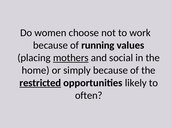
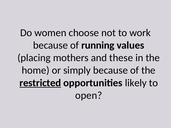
mothers underline: present -> none (71, 58)
social: social -> these (121, 58)
often: often -> open (89, 96)
